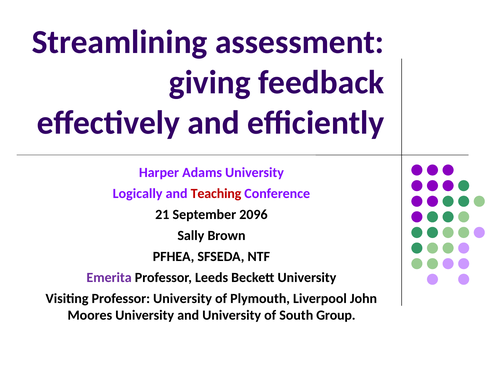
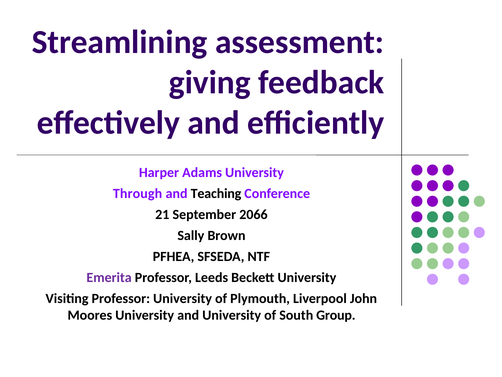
Logically: Logically -> Through (138, 193)
Teaching colour: red -> black (216, 193)
2096: 2096 -> 2066 (253, 214)
